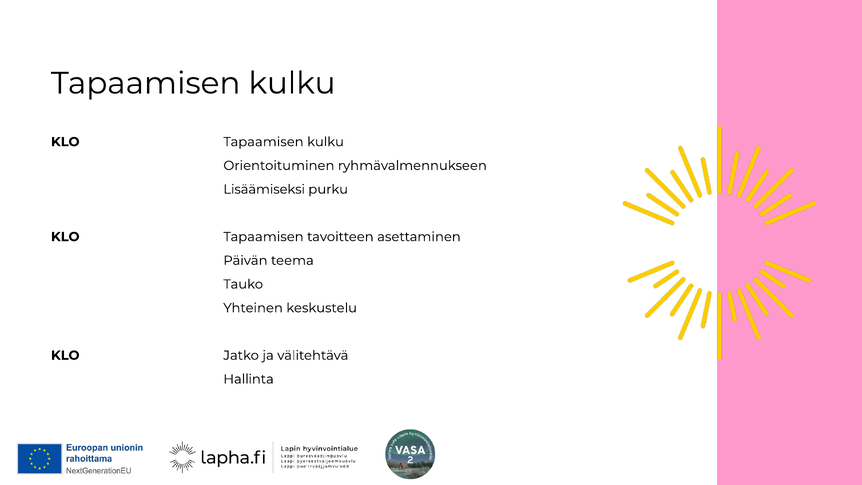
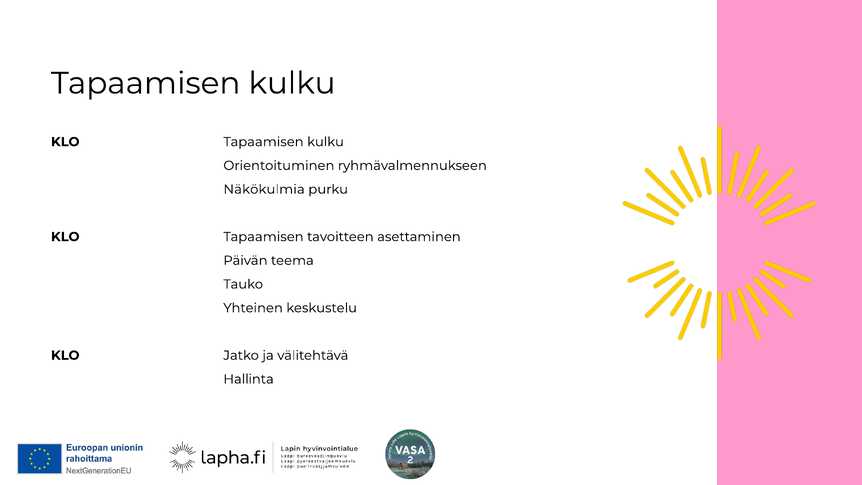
Lisäämiseksi: Lisäämiseksi -> Näkökulmia (264, 189)
